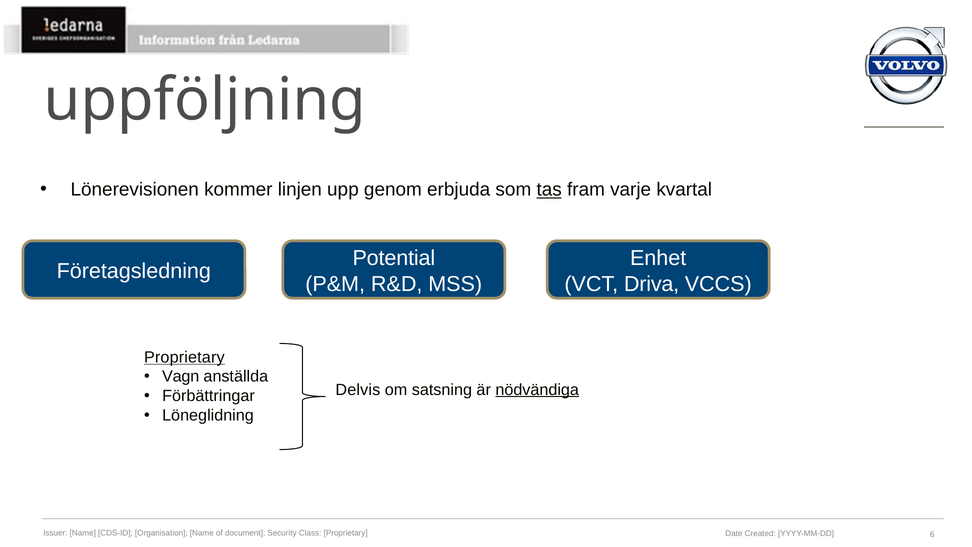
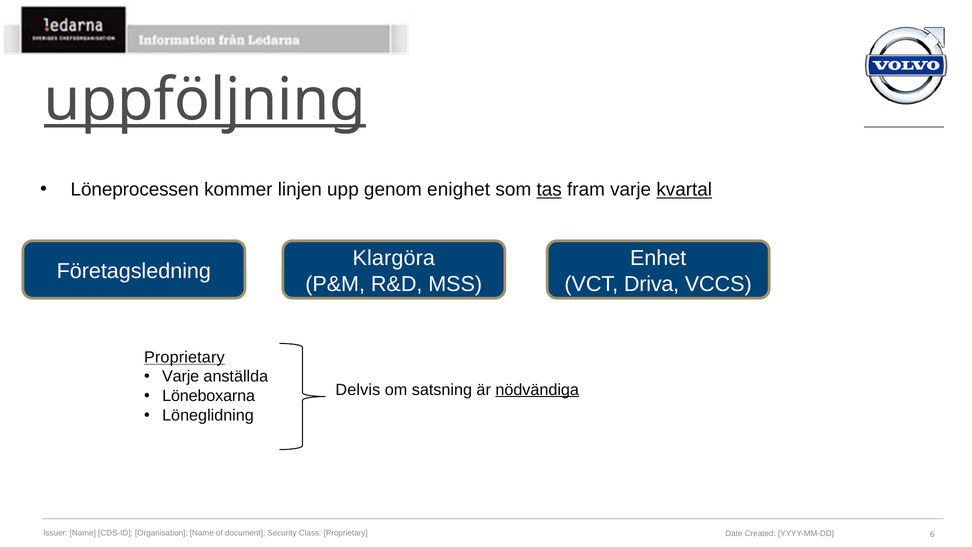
uppföljning underline: none -> present (205, 100)
Lönerevisionen: Lönerevisionen -> Löneprocessen (135, 190)
erbjuda: erbjuda -> enighet (459, 190)
kvartal underline: none -> present (684, 190)
Potential: Potential -> Klargöra (394, 258)
Vagn: Vagn -> Varje (181, 376)
Förbättringar: Förbättringar -> Löneboxarna (209, 396)
